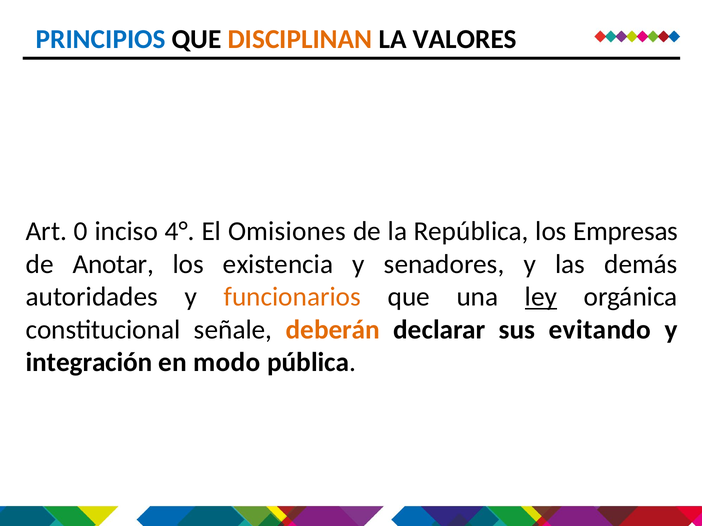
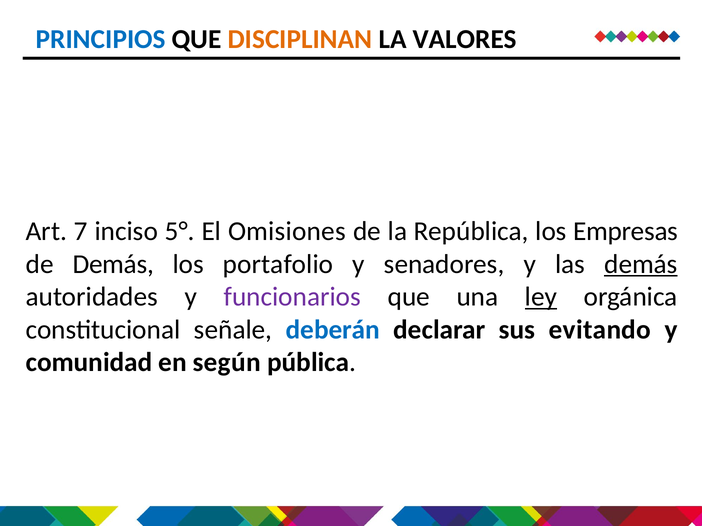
0: 0 -> 7 (81, 232)
4°: 4° -> 5° (180, 232)
de Anotar: Anotar -> Demás (113, 264)
existencia: existencia -> portafolio (278, 264)
demás underline: none -> present (641, 264)
funcionarios colour: orange -> purple (292, 297)
deberán colour: orange -> blue (333, 330)
integración: integración -> comunidad (89, 363)
modo: modo -> según (227, 363)
